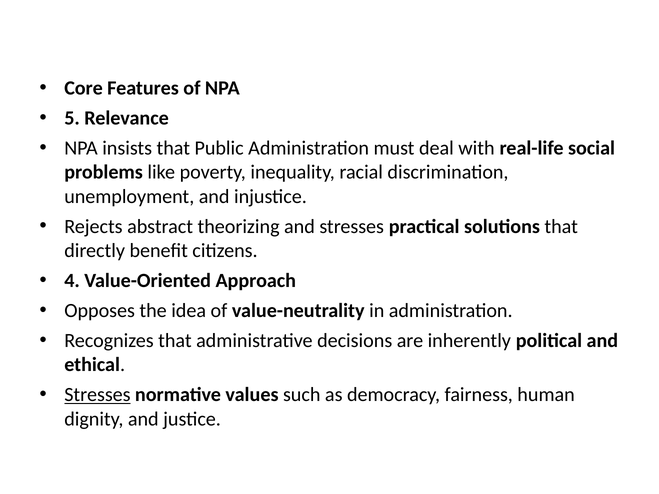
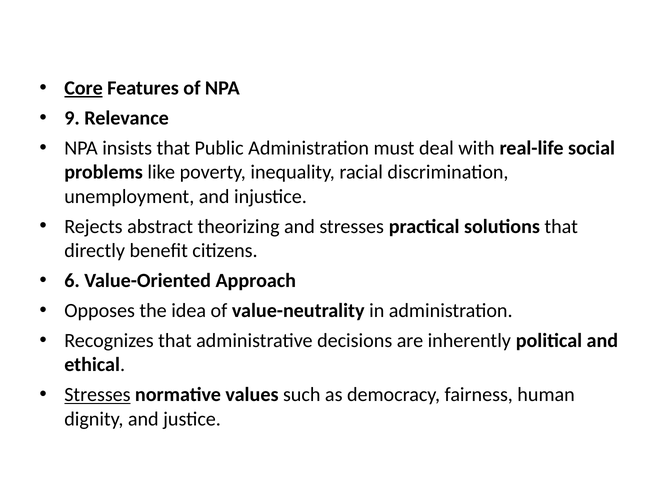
Core underline: none -> present (84, 88)
5: 5 -> 9 (72, 118)
4: 4 -> 6 (72, 281)
